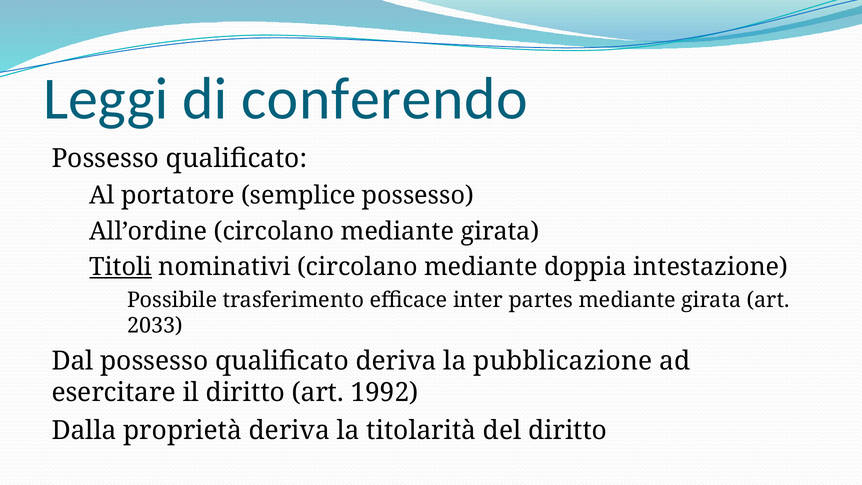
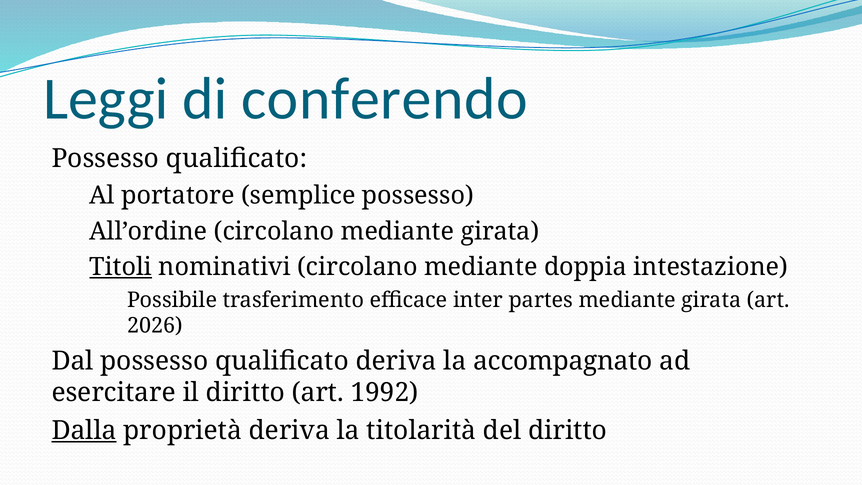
2033: 2033 -> 2026 (155, 326)
pubblicazione: pubblicazione -> accompagnato (563, 361)
Dalla underline: none -> present (84, 430)
